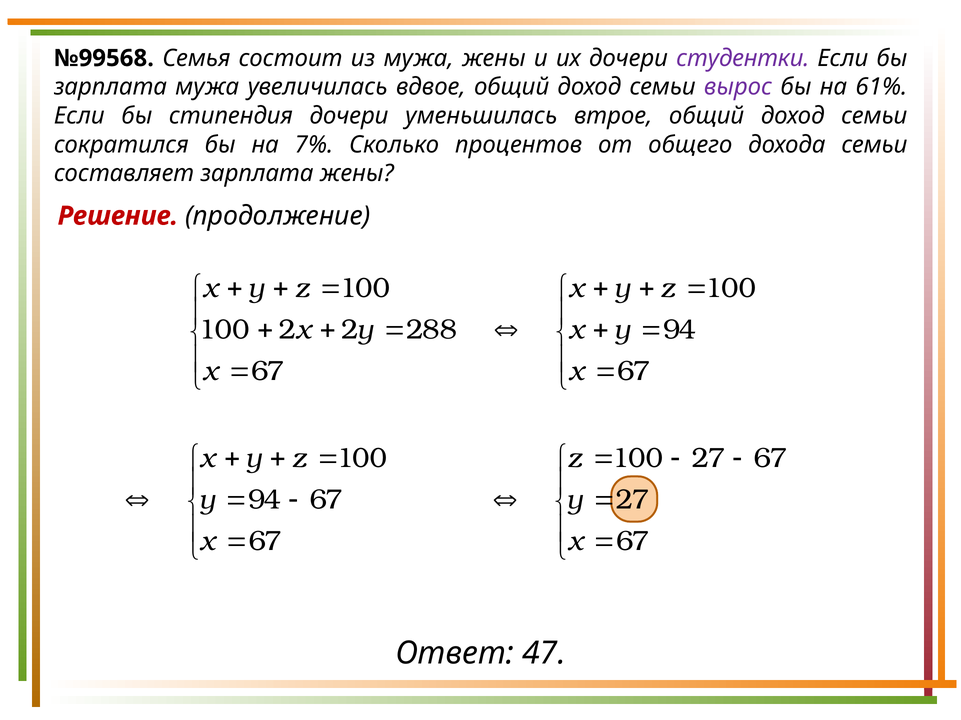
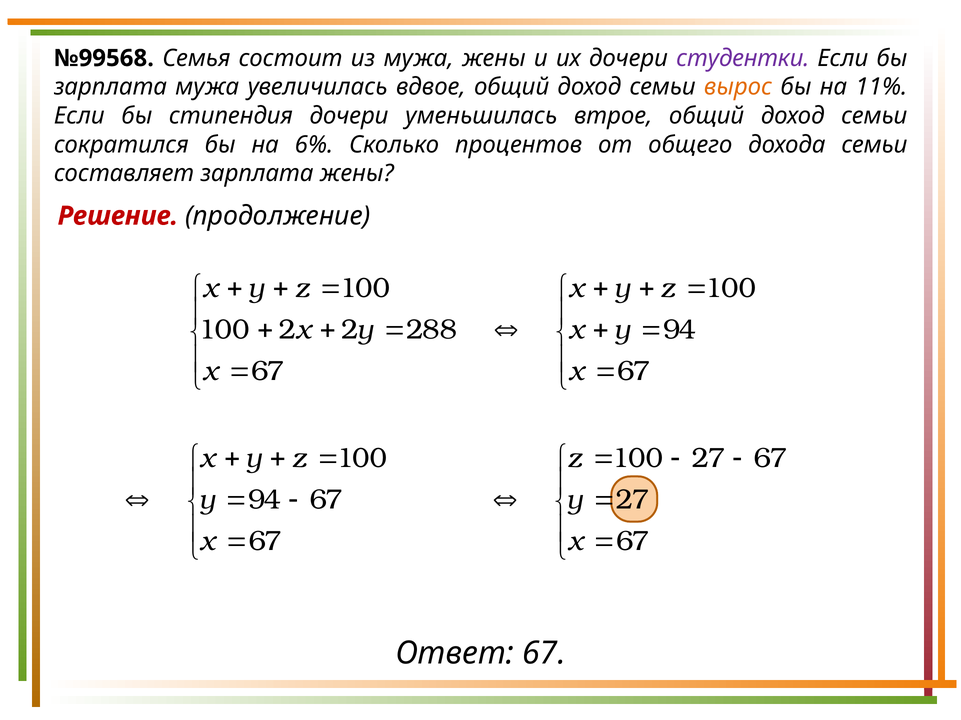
вырос colour: purple -> orange (738, 87)
61%: 61% -> 11% (881, 87)
7%: 7% -> 6% (314, 145)
Ответ 47: 47 -> 67 (544, 654)
